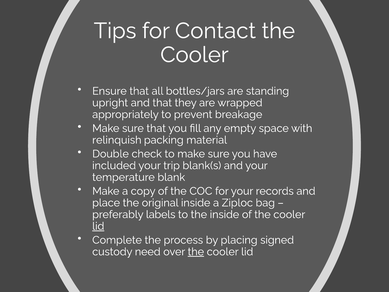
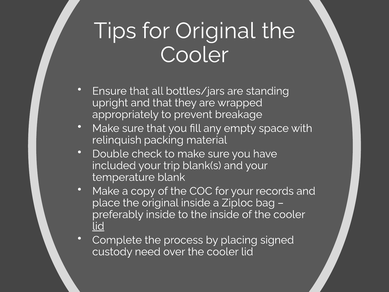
for Contact: Contact -> Original (215, 31)
preferably labels: labels -> inside (161, 214)
the underline: present -> none (196, 252)
